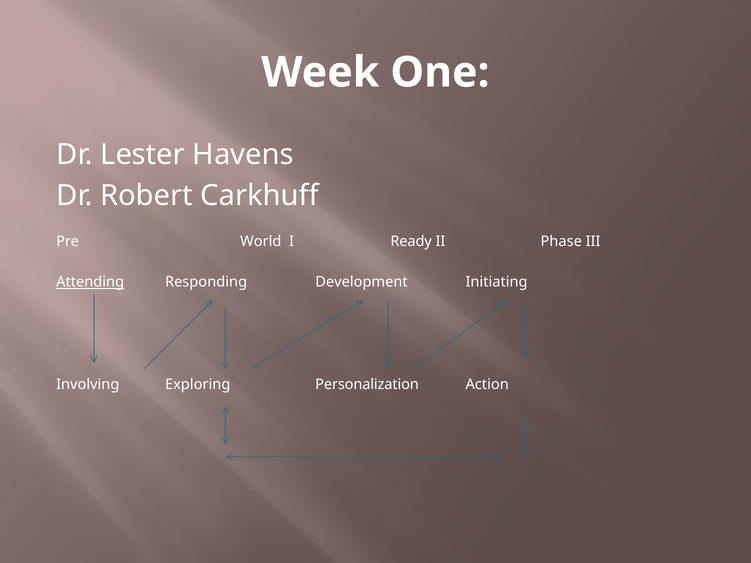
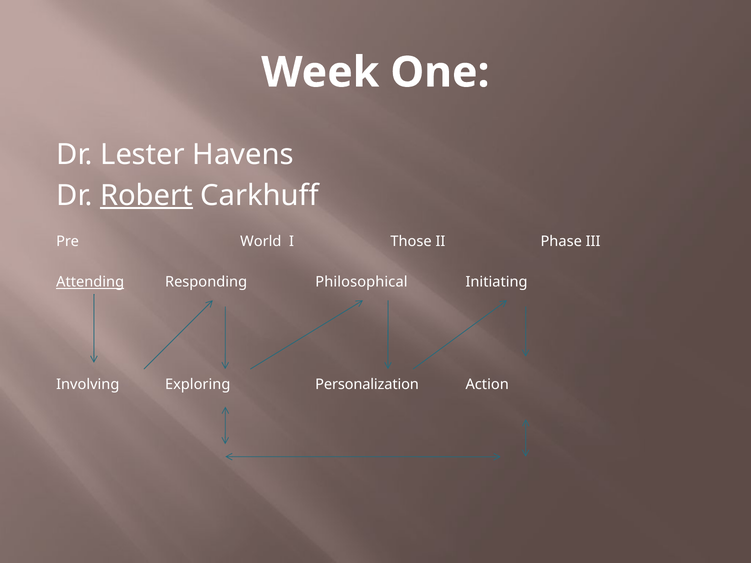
Robert underline: none -> present (147, 196)
Ready: Ready -> Those (411, 241)
Development: Development -> Philosophical (361, 282)
